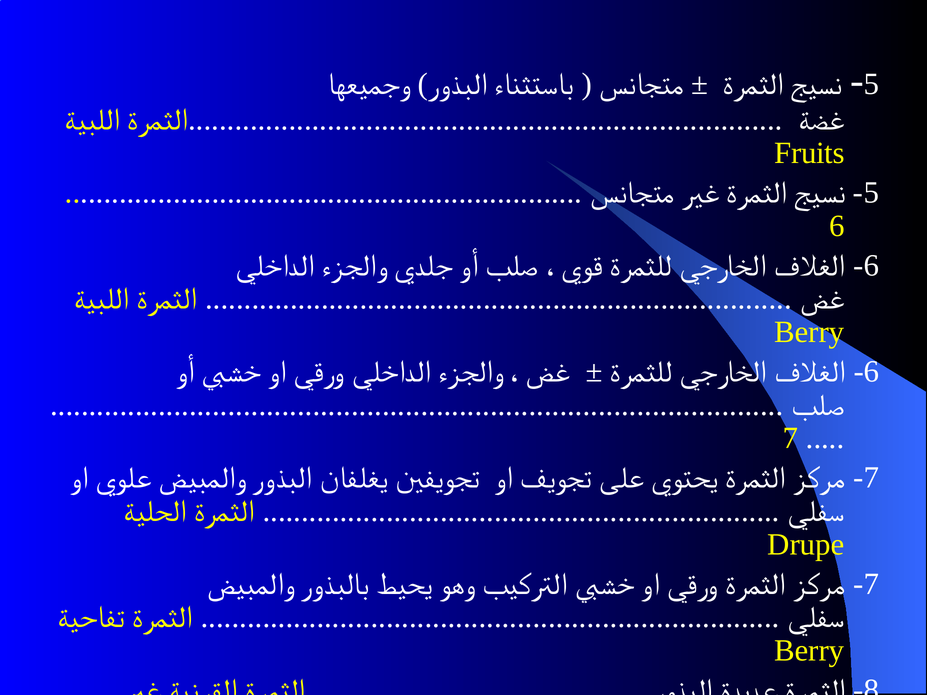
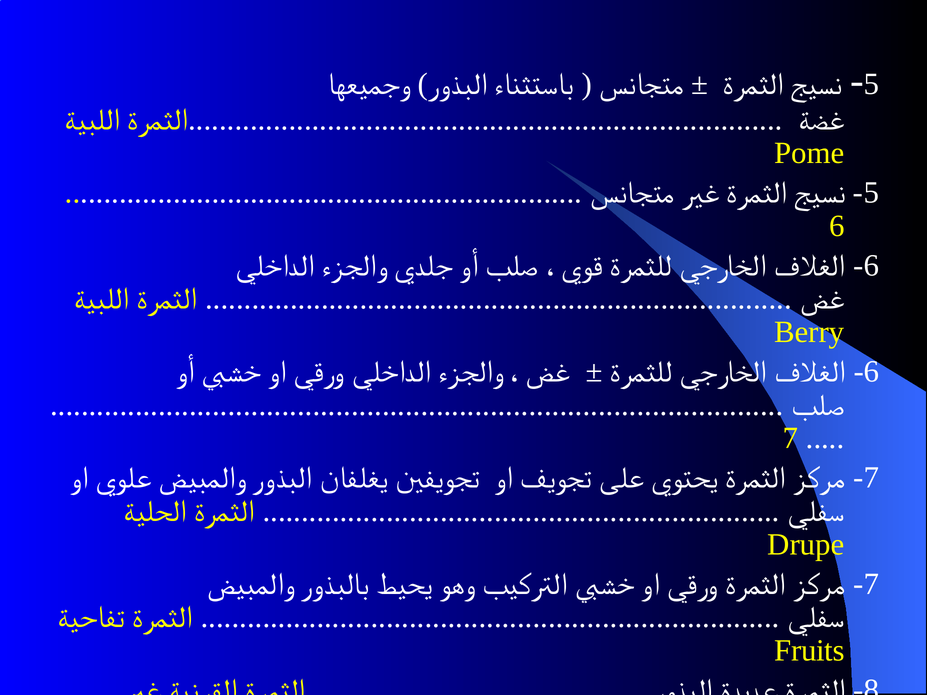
Fruits: Fruits -> Pome (809, 153)
Berry: Berry -> Fruits (809, 651)
